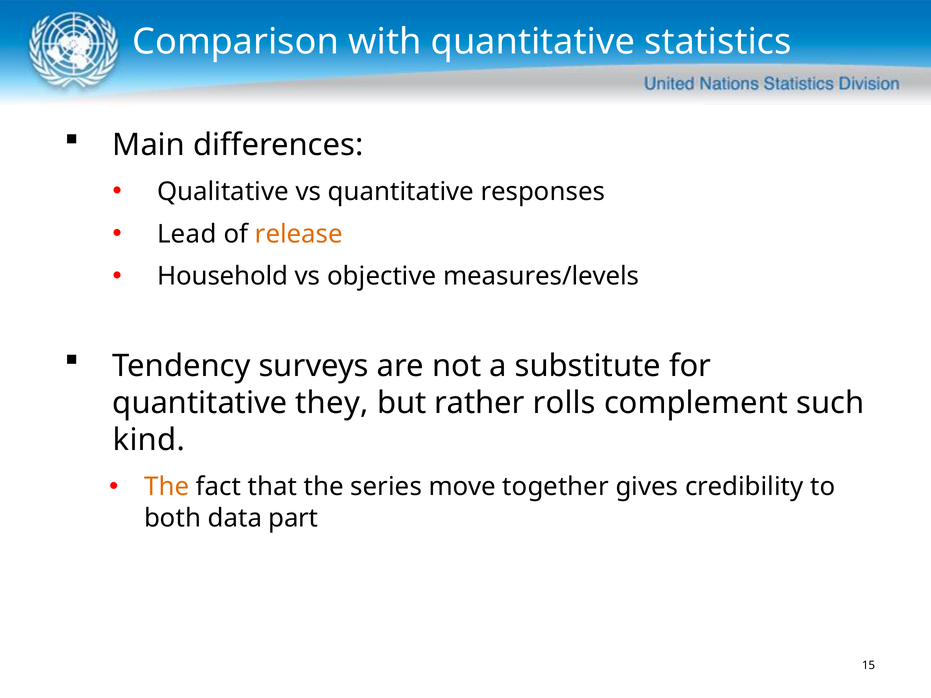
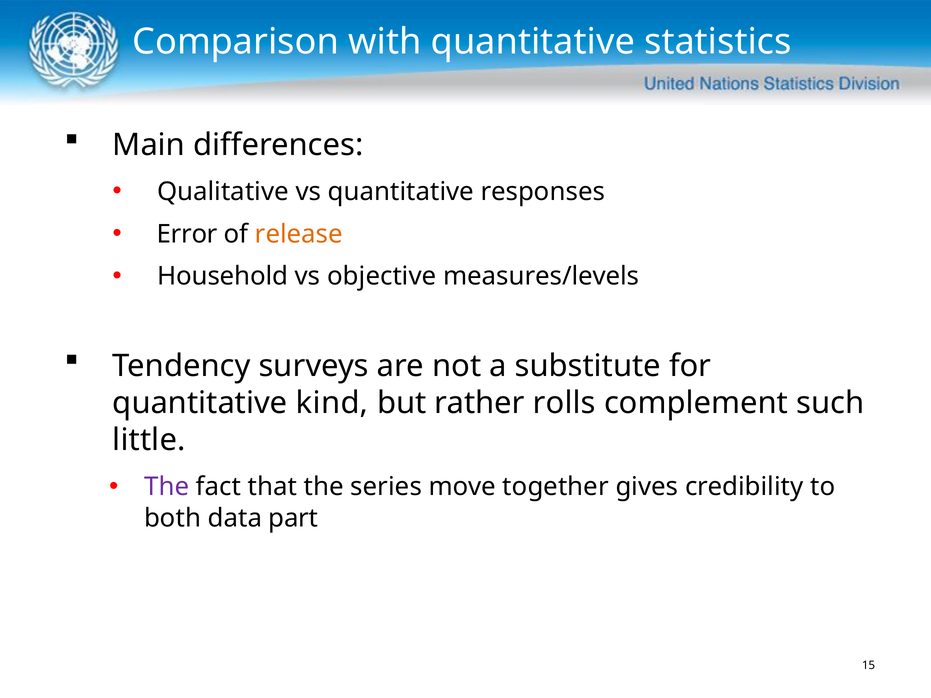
Lead: Lead -> Error (187, 234)
they: they -> kind (332, 403)
kind: kind -> little (149, 440)
The colour: orange -> purple (167, 487)
